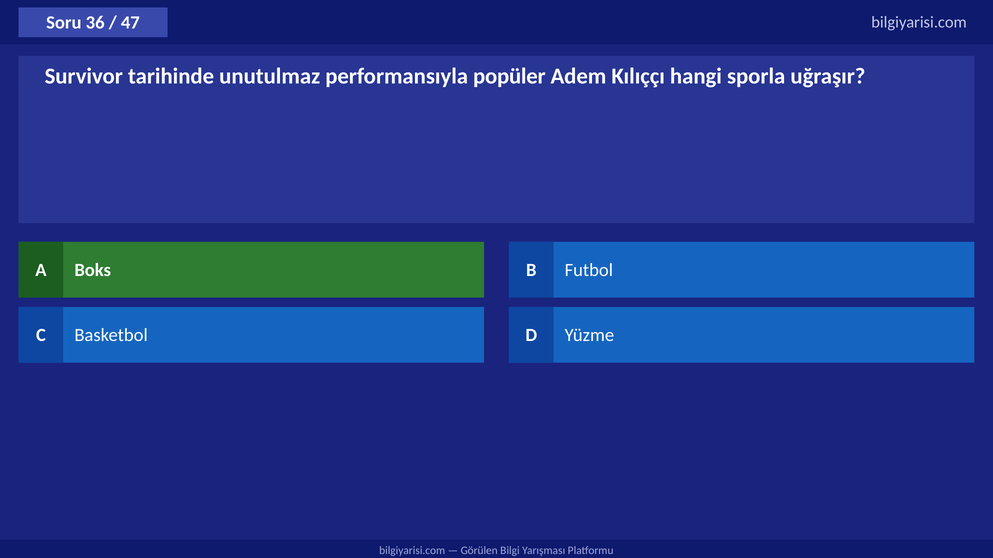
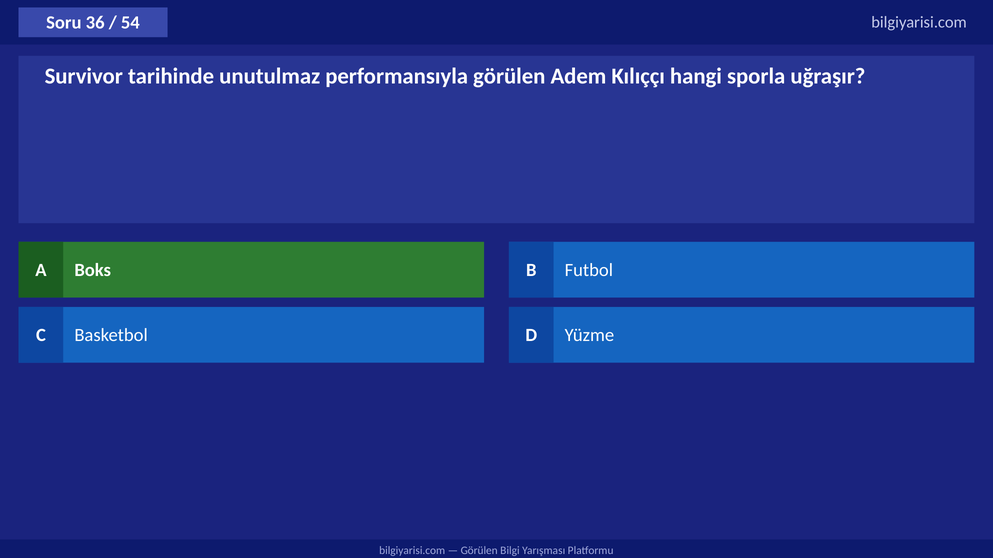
47: 47 -> 54 (130, 23)
performansıyla popüler: popüler -> görülen (509, 76)
